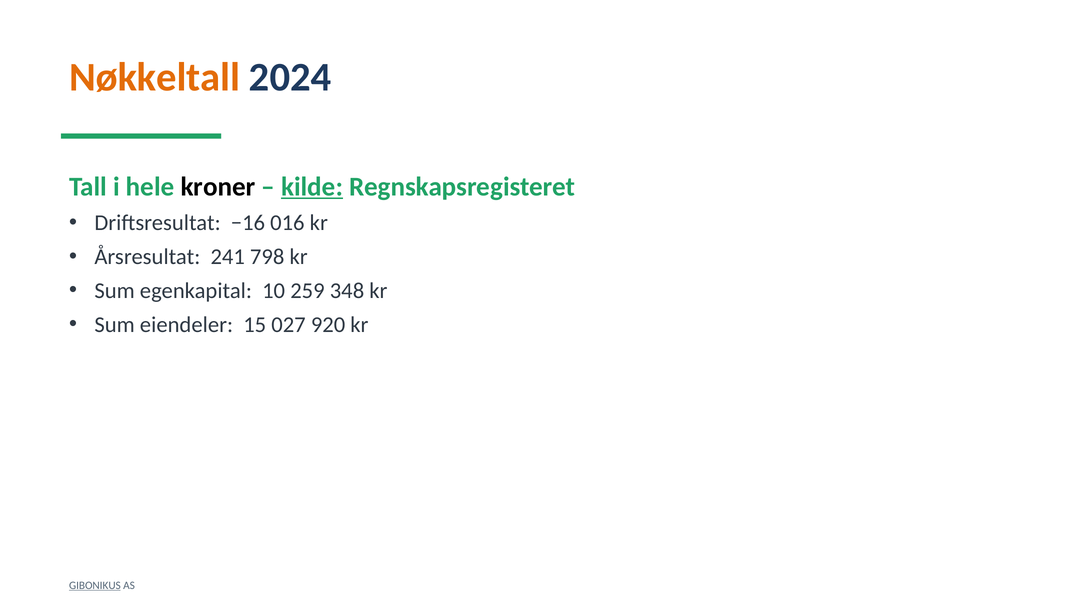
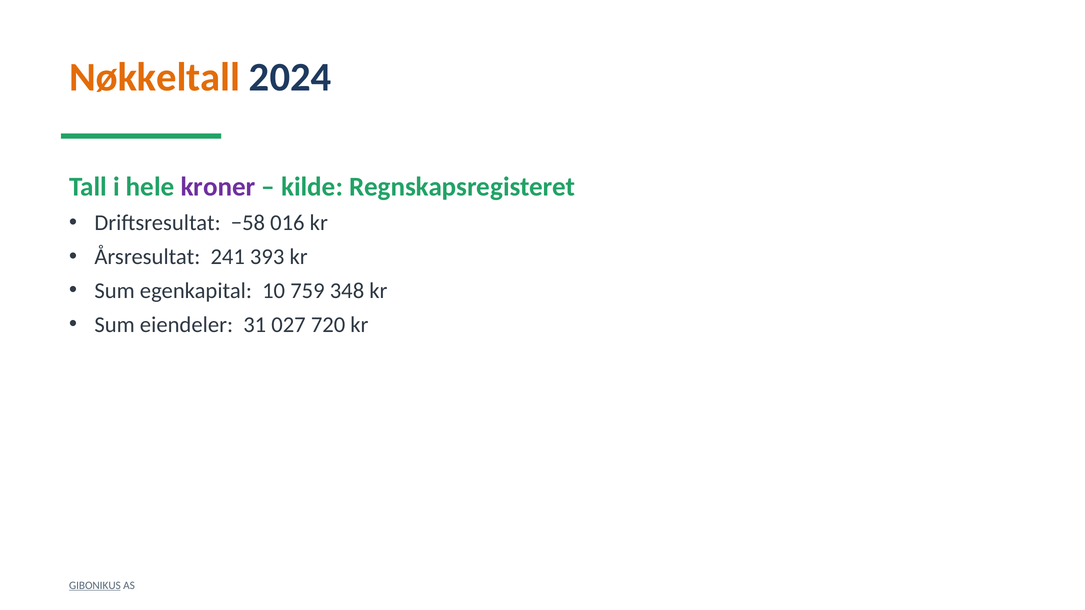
kroner colour: black -> purple (218, 187)
kilde underline: present -> none (312, 187)
−16: −16 -> −58 (248, 223)
798: 798 -> 393 (267, 257)
259: 259 -> 759 (307, 291)
15: 15 -> 31 (255, 325)
920: 920 -> 720 (328, 325)
